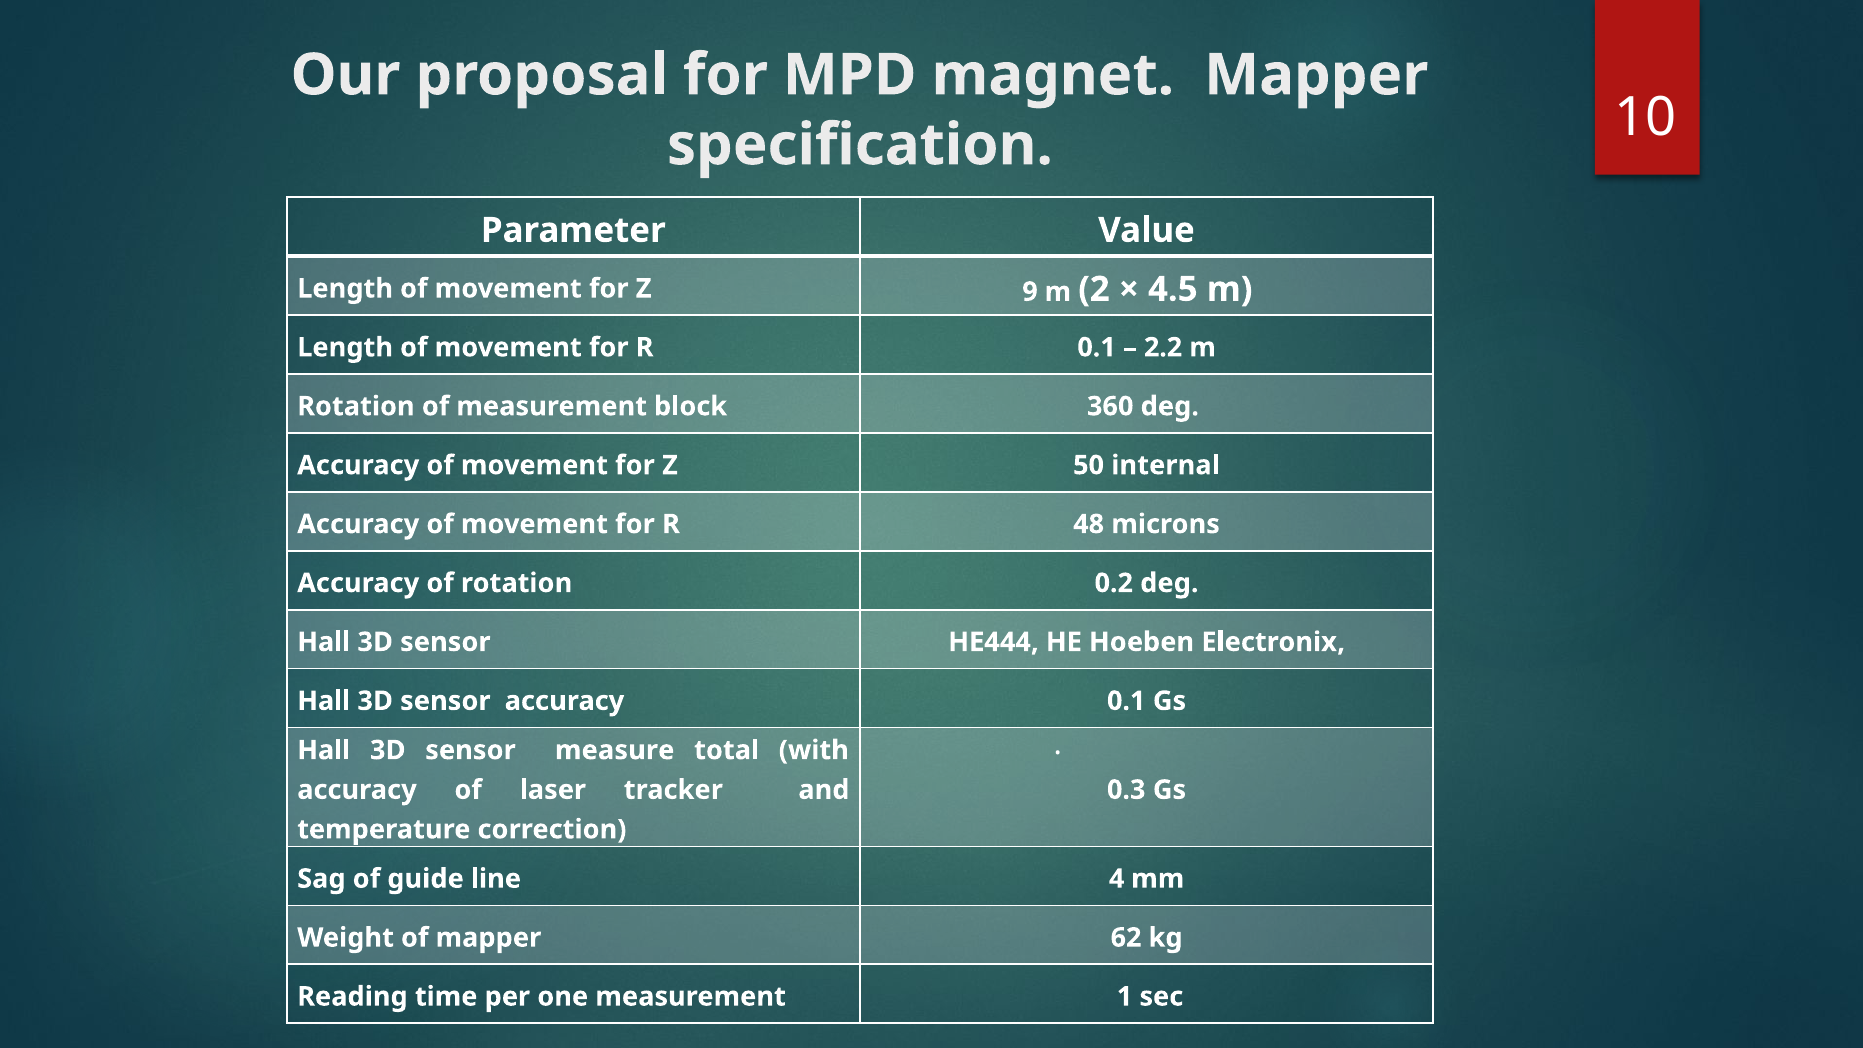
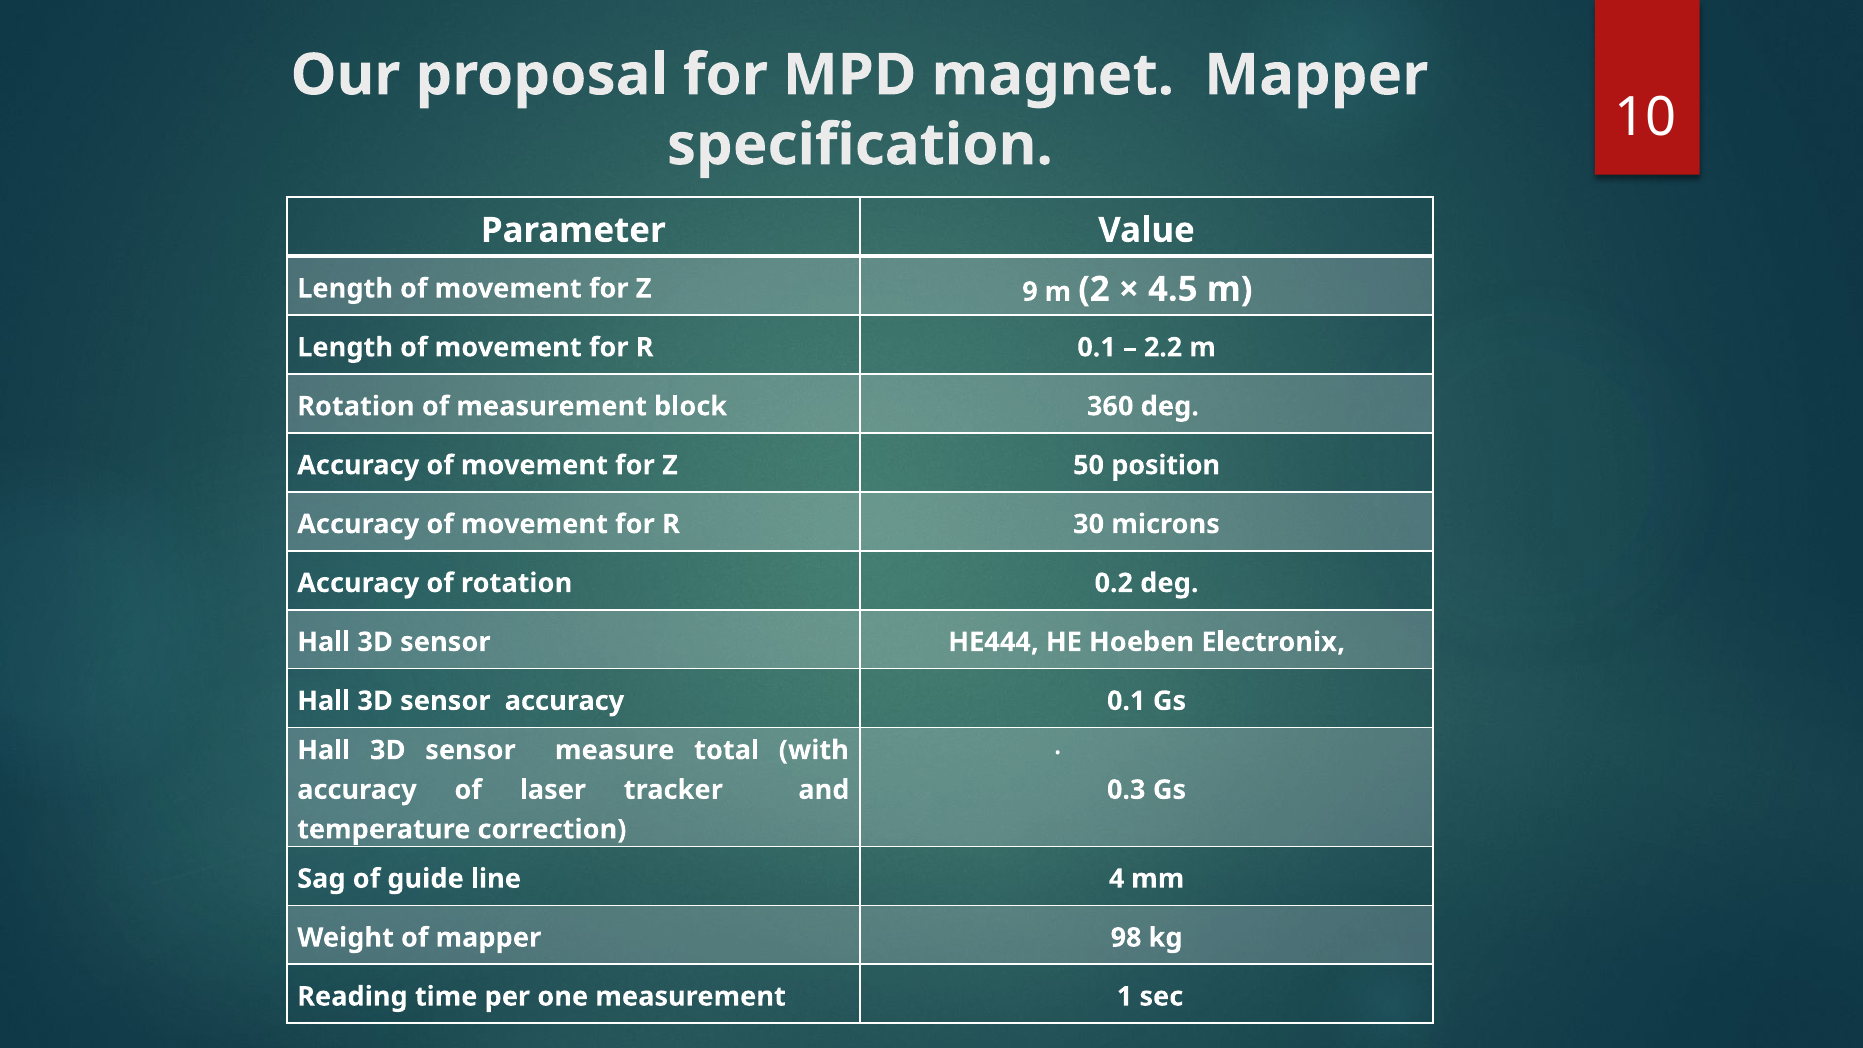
internal: internal -> position (1166, 465)
48: 48 -> 30 (1089, 524)
62: 62 -> 98 (1126, 938)
